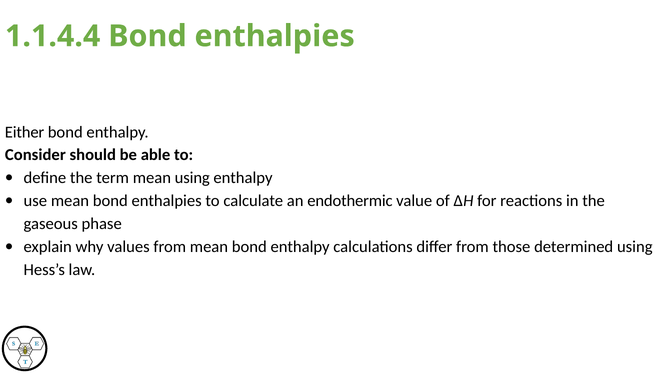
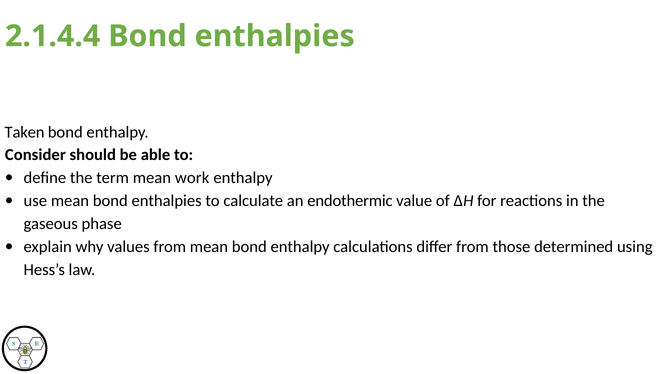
1.1.4.4: 1.1.4.4 -> 2.1.4.4 (53, 36)
Either: Either -> Taken (25, 132)
mean using: using -> work (192, 178)
